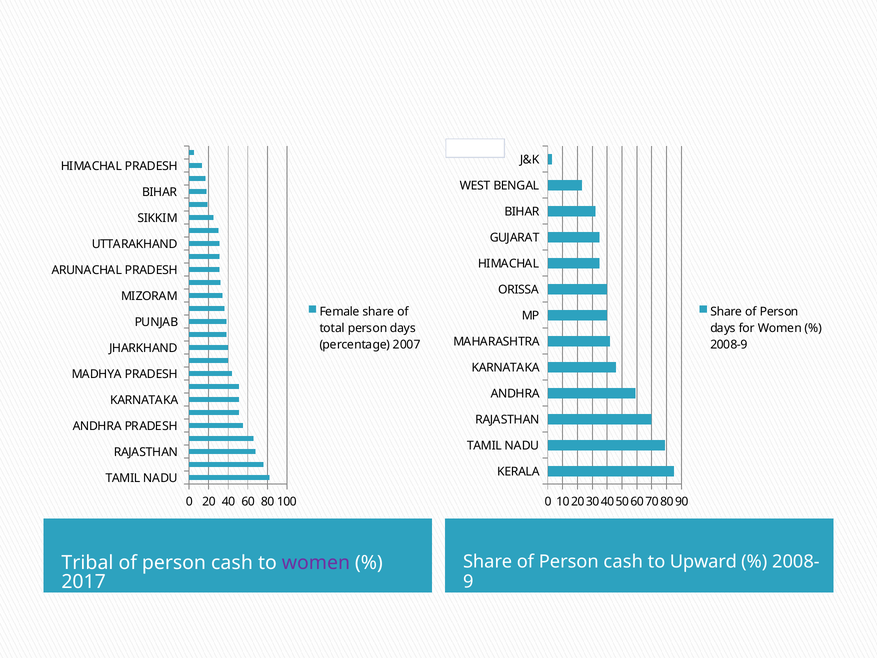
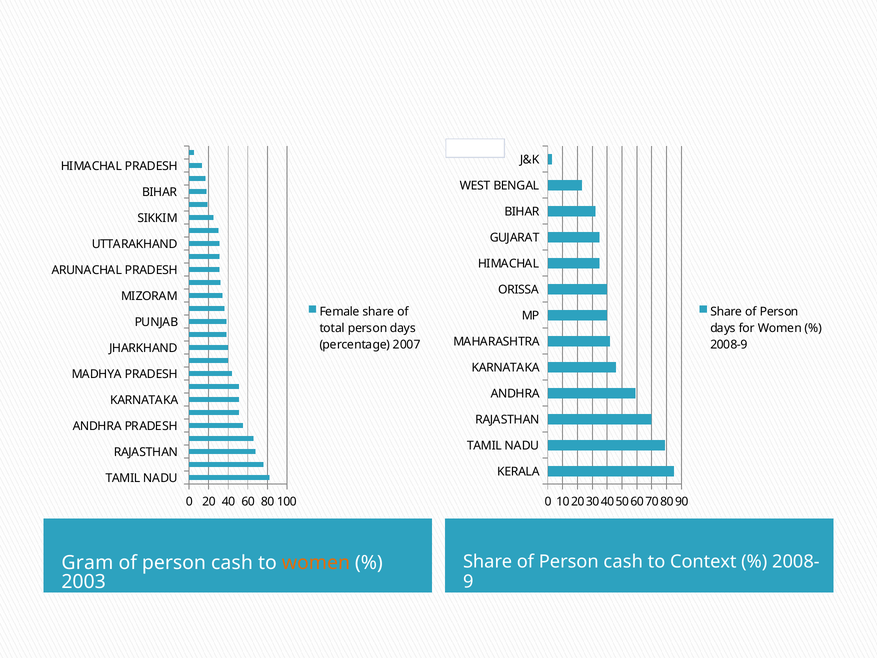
Upward: Upward -> Context (703, 562)
Tribal: Tribal -> Gram (87, 563)
women colour: purple -> orange (316, 563)
2017: 2017 -> 2003 (84, 581)
